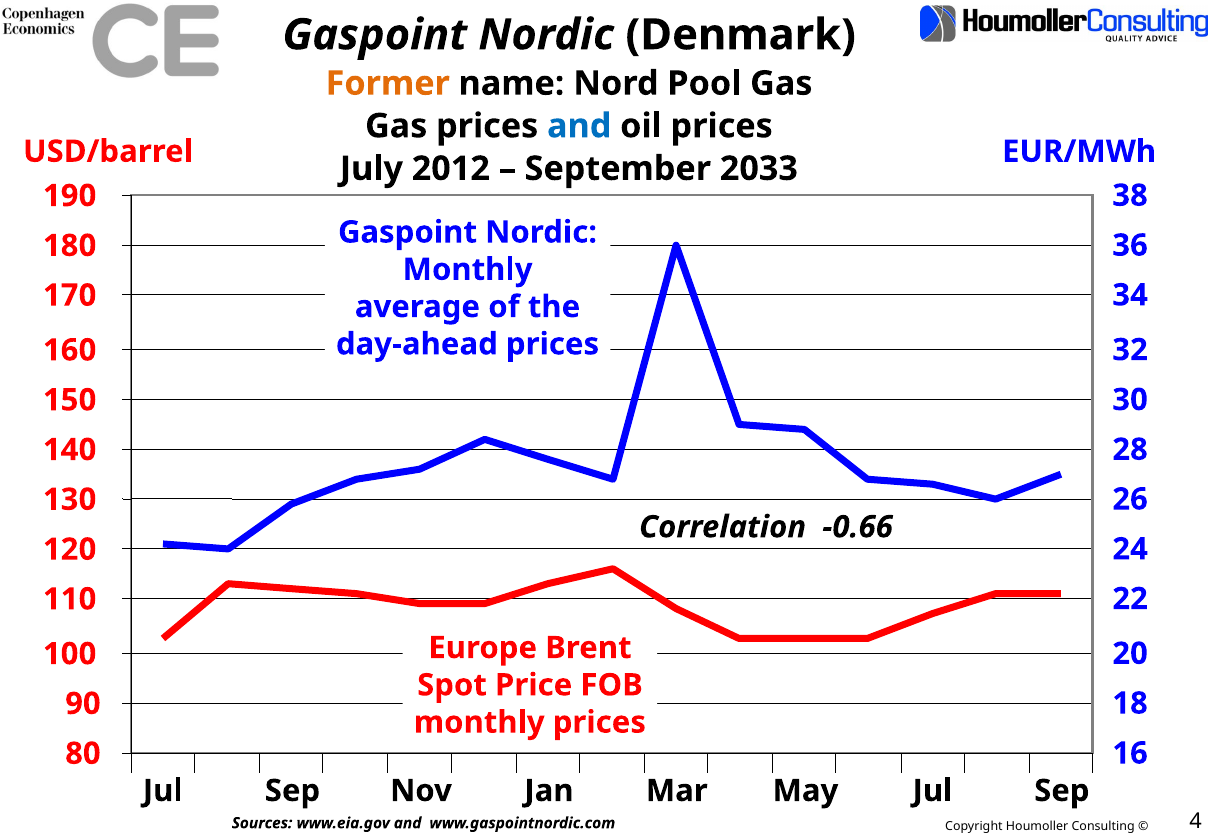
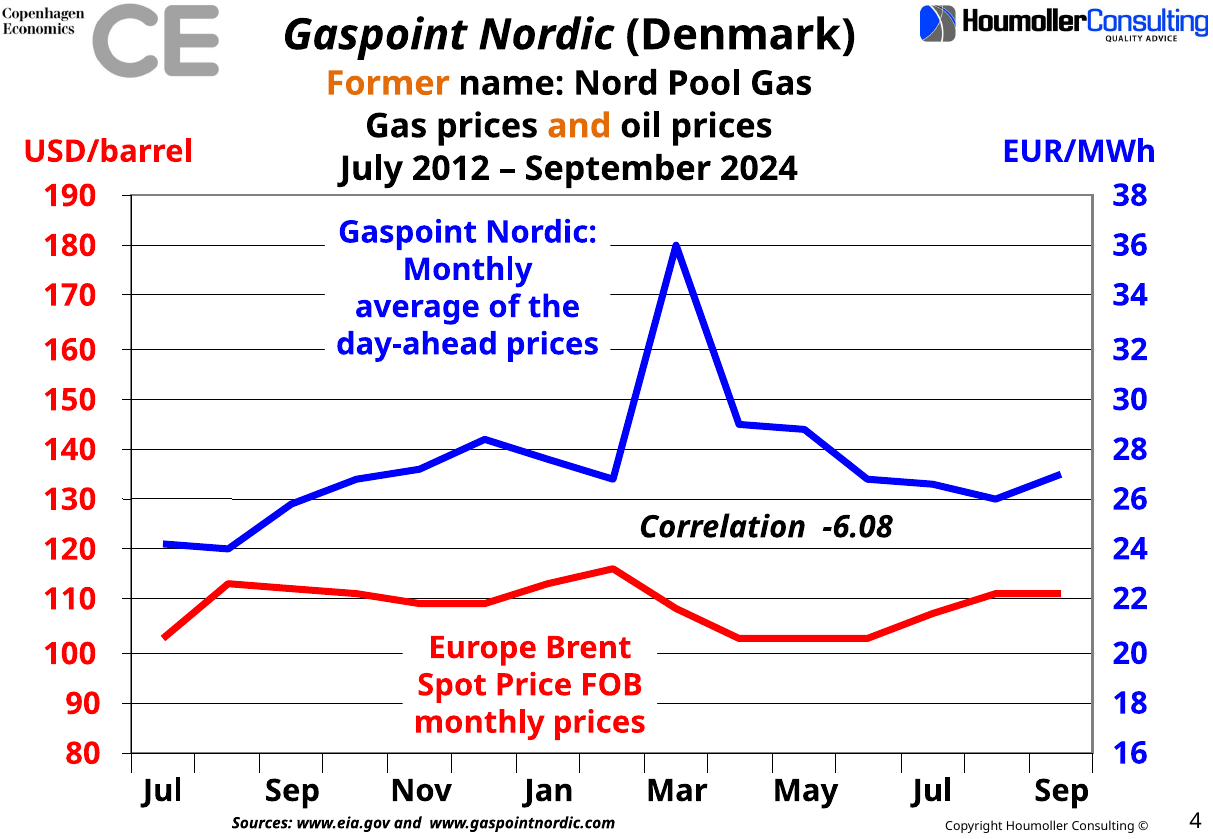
and colour: blue -> orange (579, 126)
2033: 2033 -> 2024 (759, 169)
-0.66: -0.66 -> -6.08 (858, 528)
